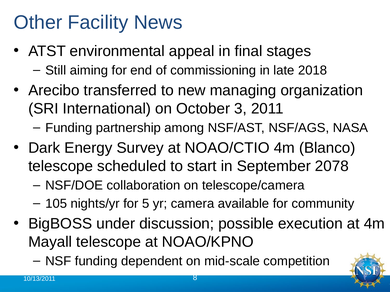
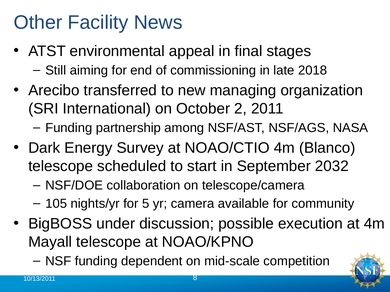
3: 3 -> 2 (241, 109)
2078: 2078 -> 2032 (332, 166)
